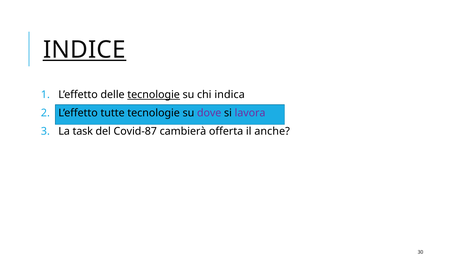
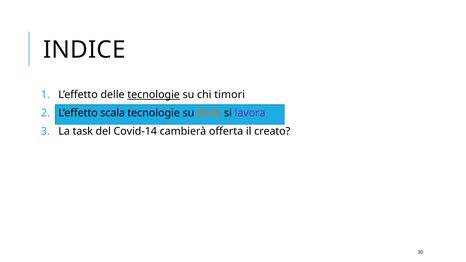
INDICE underline: present -> none (84, 50)
indica: indica -> timori (230, 95)
tutte: tutte -> scala (113, 113)
dove colour: purple -> orange (209, 113)
Covid-87: Covid-87 -> Covid-14 (135, 131)
anche: anche -> creato (272, 131)
